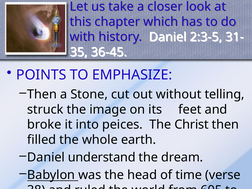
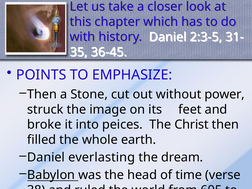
telling: telling -> power (225, 94)
understand: understand -> everlasting (102, 157)
